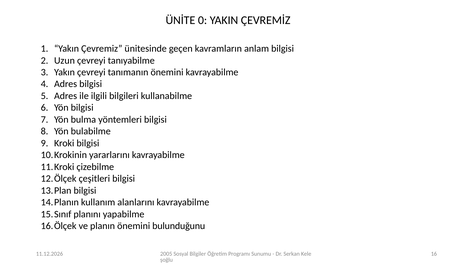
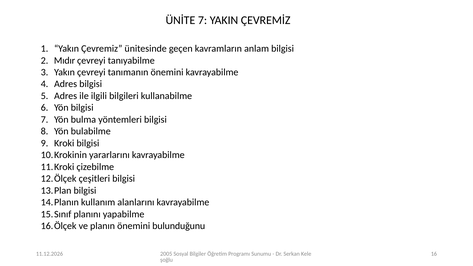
ÜNİTE 0: 0 -> 7 (203, 20)
Uzun: Uzun -> Mıdır (65, 60)
